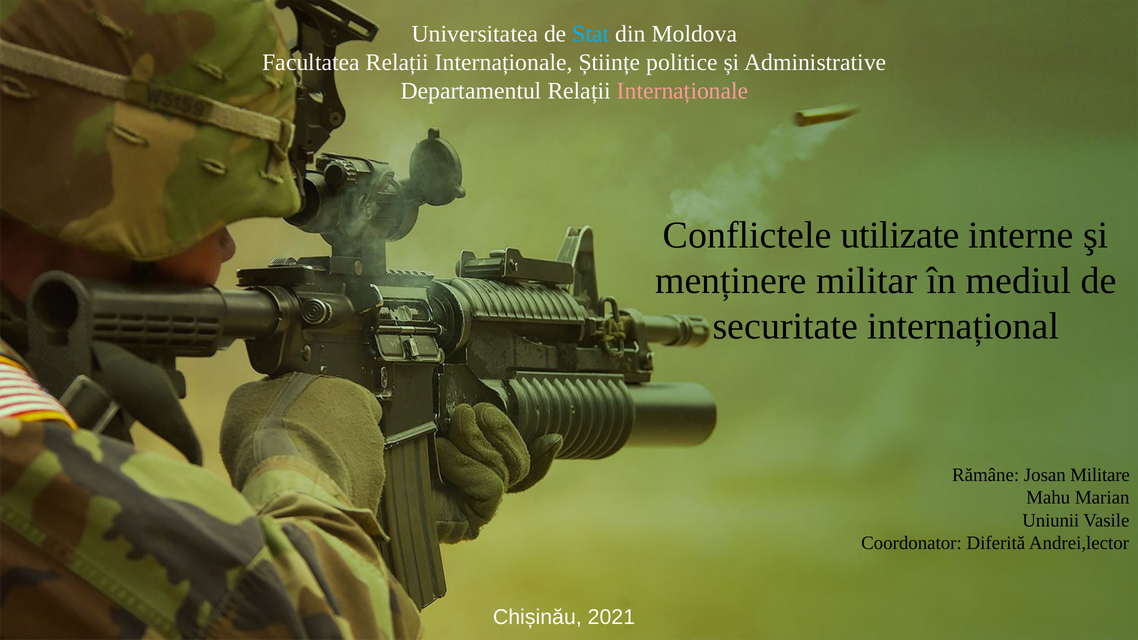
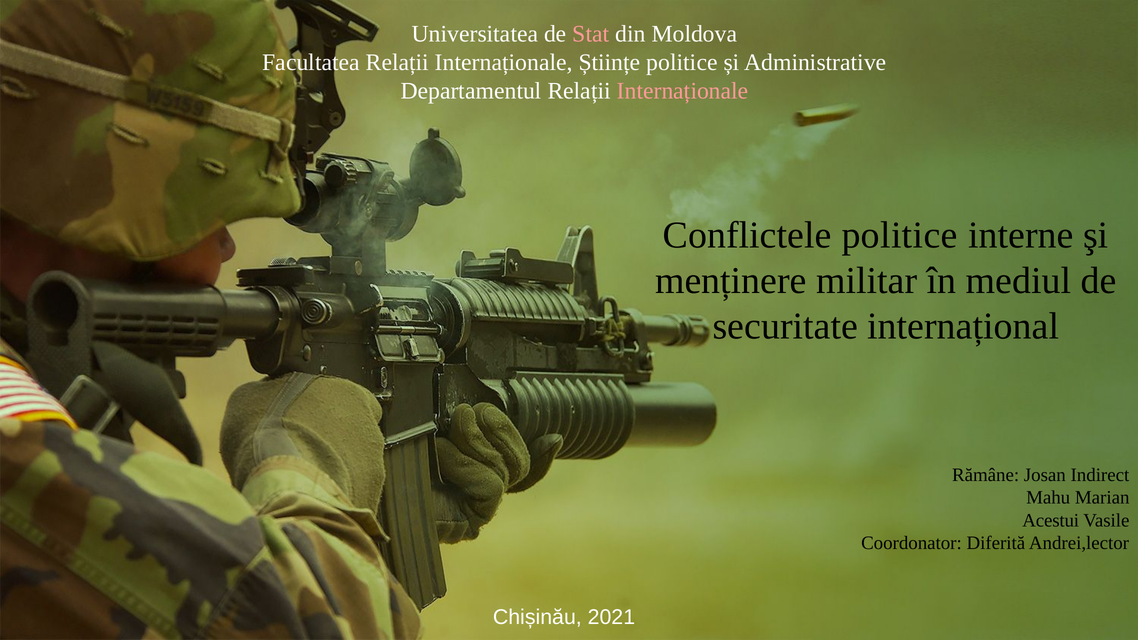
Stat colour: light blue -> pink (591, 34)
Conflictele utilizate: utilizate -> politice (900, 235)
Militare: Militare -> Indirect (1100, 475)
Uniunii: Uniunii -> Acestui (1051, 521)
